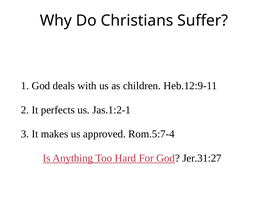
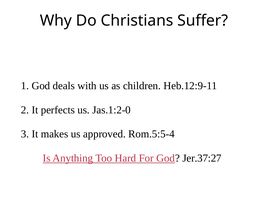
Jas.1:2-1: Jas.1:2-1 -> Jas.1:2-0 (112, 110)
Rom.5:7-4: Rom.5:7-4 -> Rom.5:5-4 (151, 134)
Jer.31:27: Jer.31:27 -> Jer.37:27 (202, 158)
